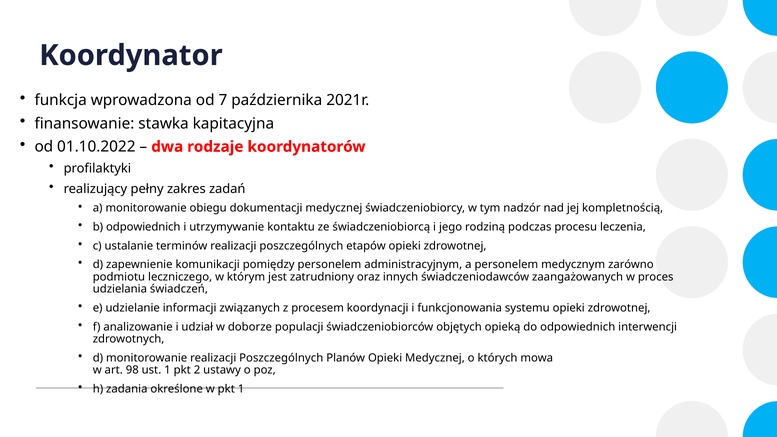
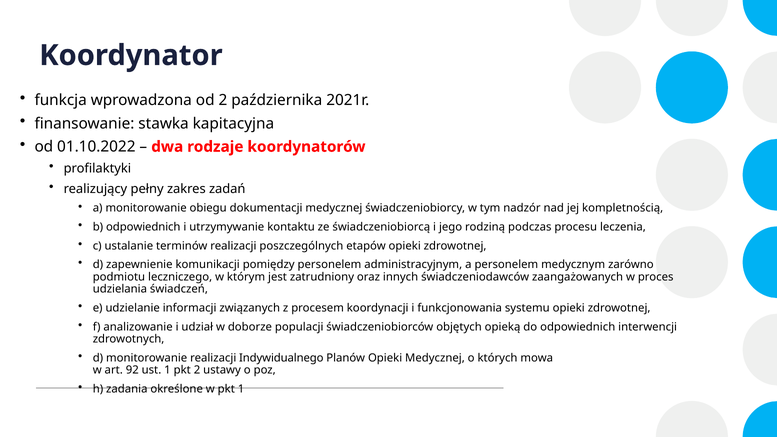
od 7: 7 -> 2 (223, 100)
monitorowanie realizacji Poszczególnych: Poszczególnych -> Indywidualnego (281, 358)
98: 98 -> 92 (132, 370)
